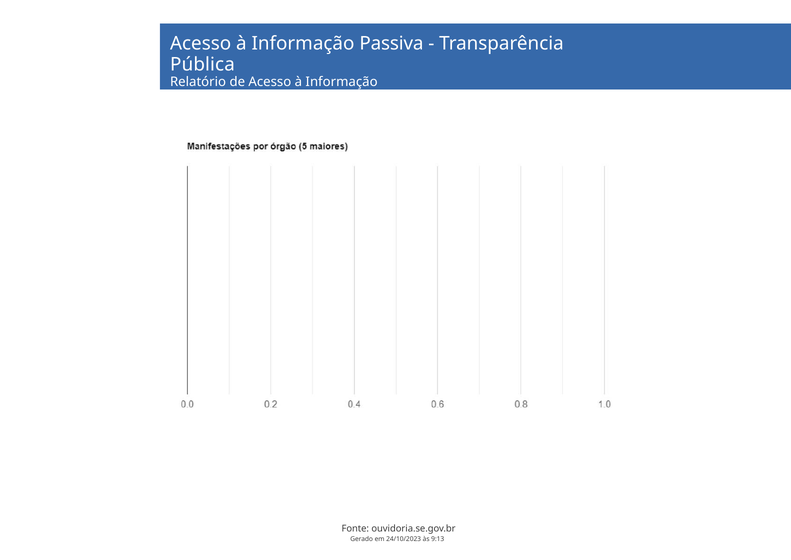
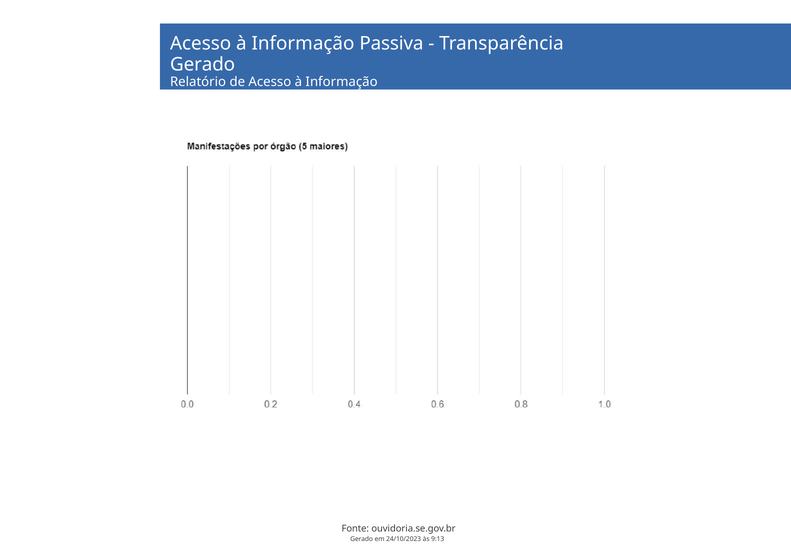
Pública: Pública -> Gerado (203, 65)
